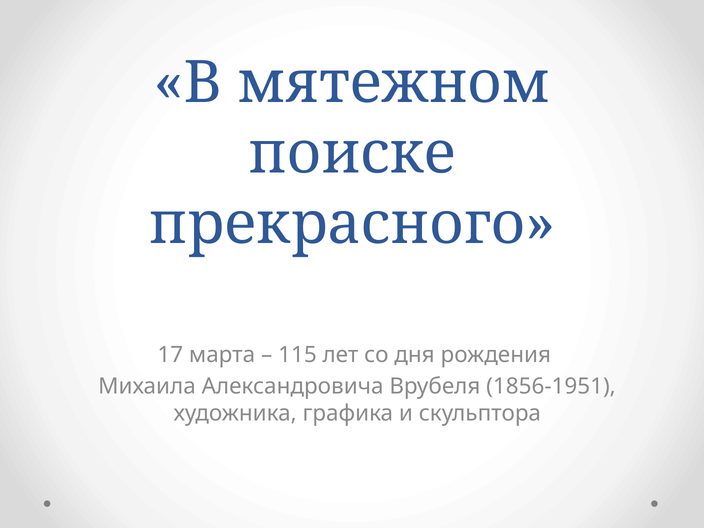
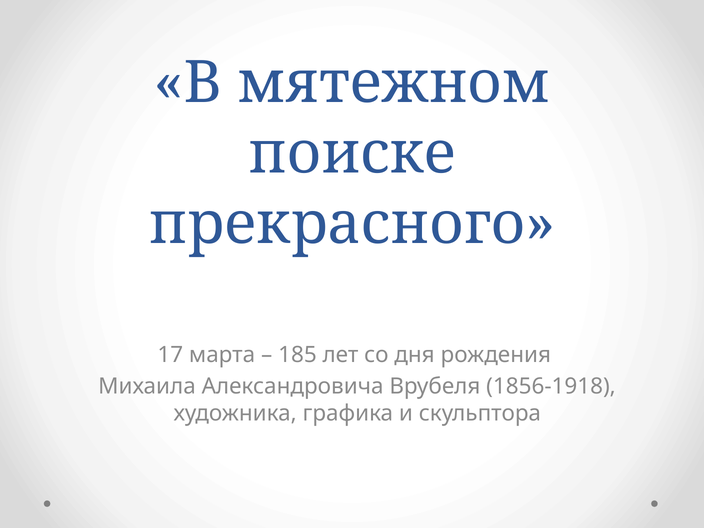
115: 115 -> 185 (297, 355)
1856-1951: 1856-1951 -> 1856-1918 (551, 386)
